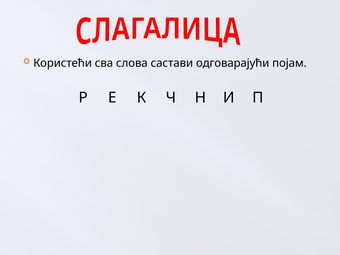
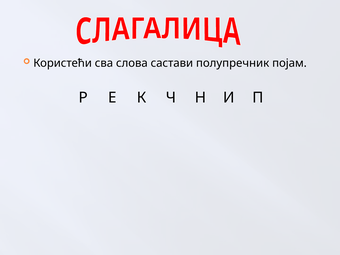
одговарајући: одговарајући -> полупречник (233, 63)
